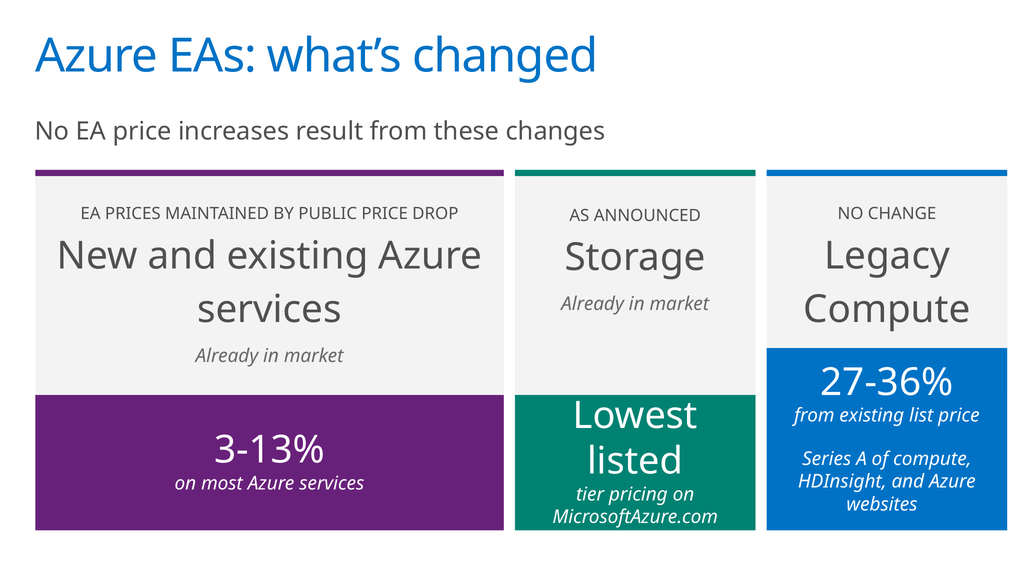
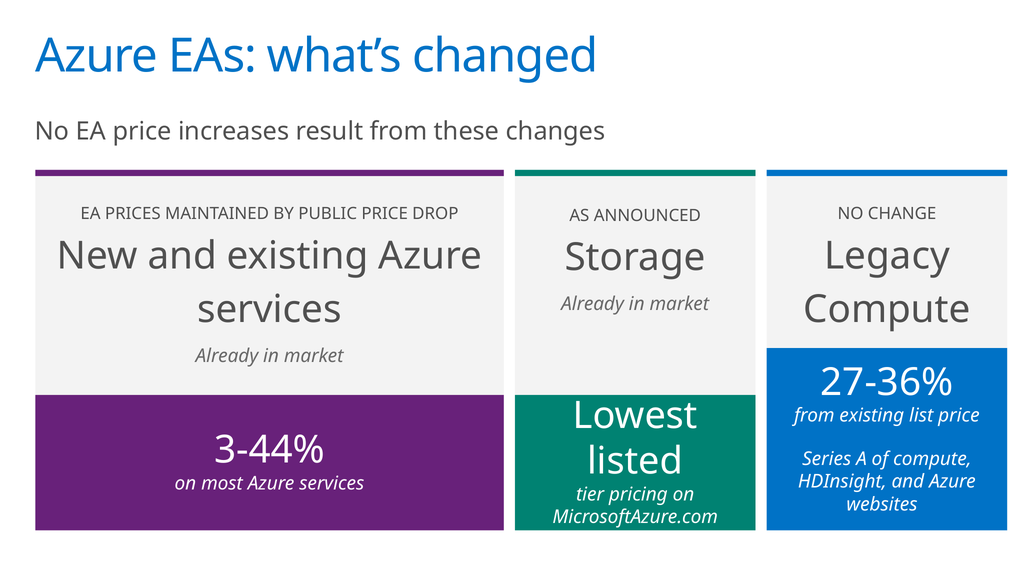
3-13%: 3-13% -> 3-44% (270, 450)
